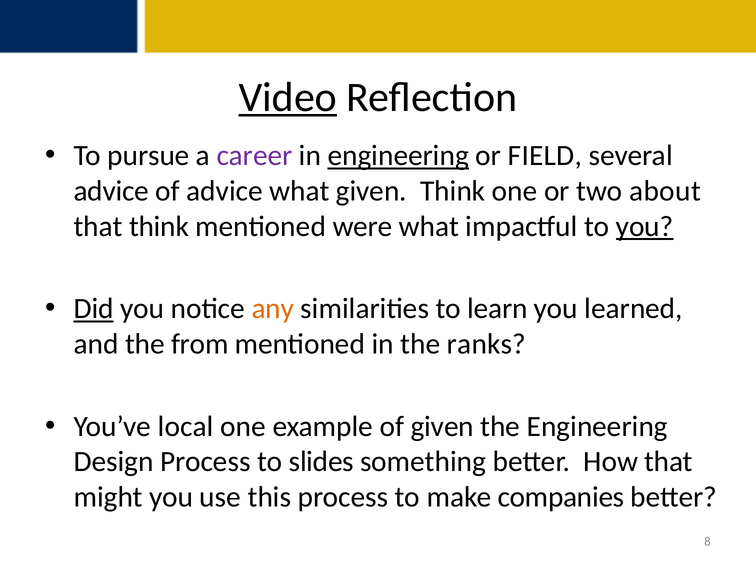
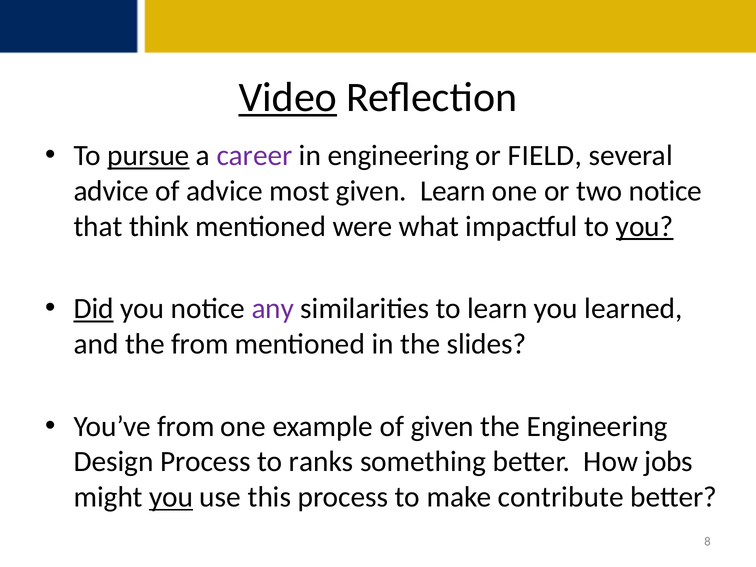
pursue underline: none -> present (148, 156)
engineering underline: present -> none (398, 156)
advice what: what -> most (299, 191)
given Think: Think -> Learn (453, 191)
two about: about -> notice (665, 191)
any colour: orange -> purple (273, 309)
ranks: ranks -> slides (487, 344)
You’ve local: local -> from (186, 426)
slides: slides -> ranks (321, 462)
How that: that -> jobs (669, 462)
you underline: none -> present (171, 497)
companies: companies -> contribute (561, 497)
